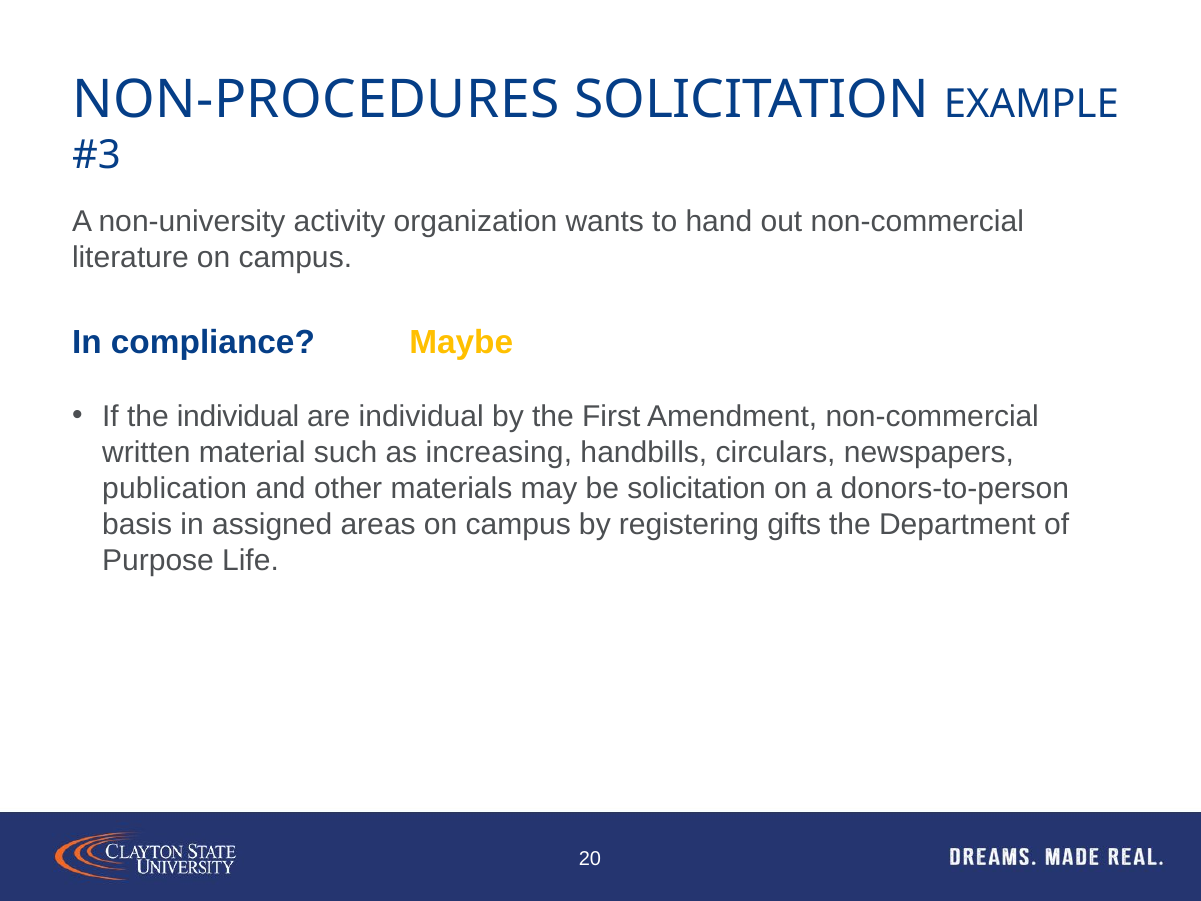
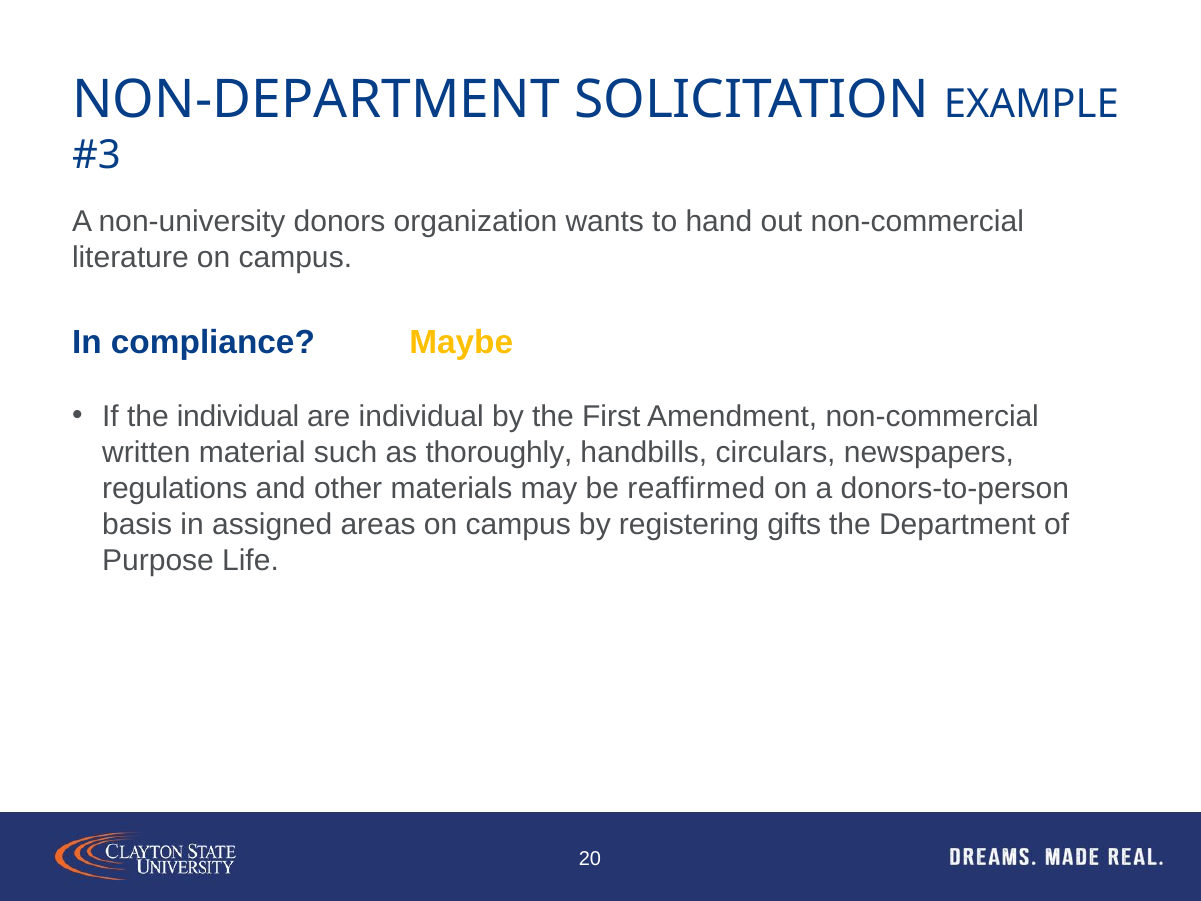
NON-PROCEDURES: NON-PROCEDURES -> NON-DEPARTMENT (316, 100)
activity: activity -> donors (340, 222)
increasing: increasing -> thoroughly (499, 452)
publication: publication -> regulations (175, 488)
be solicitation: solicitation -> reaffirmed (696, 488)
